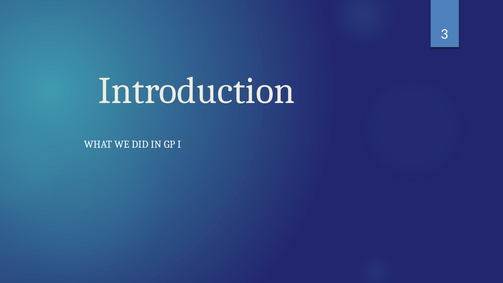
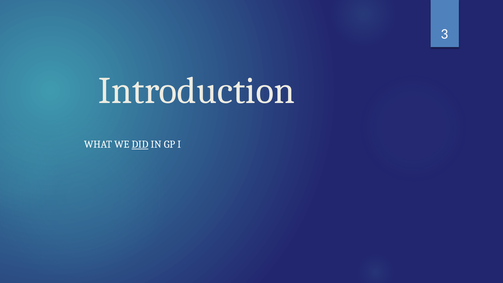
DID underline: none -> present (140, 144)
